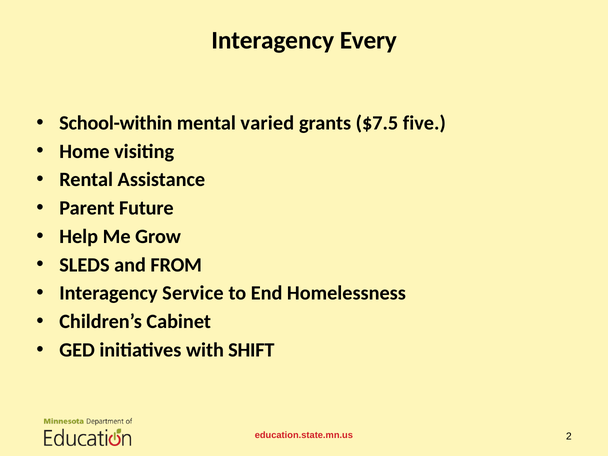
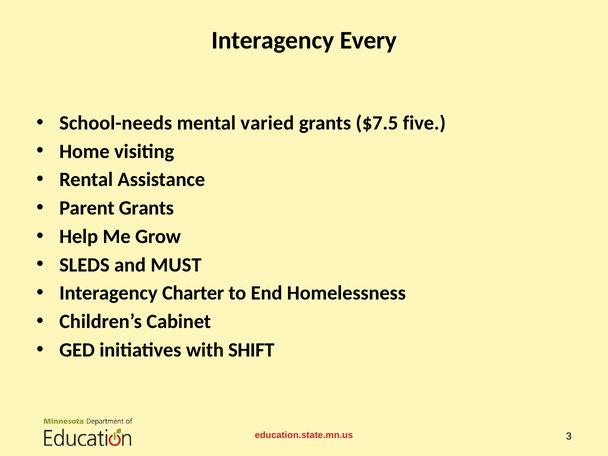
School-within: School-within -> School-needs (116, 123)
Parent Future: Future -> Grants (146, 208)
FROM: FROM -> MUST (176, 265)
Service: Service -> Charter (193, 293)
2: 2 -> 3 (569, 436)
